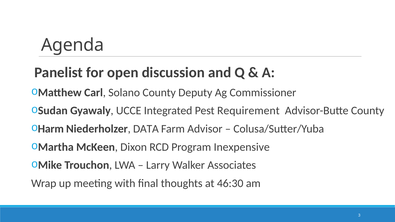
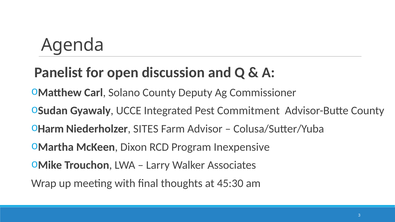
Requirement: Requirement -> Commitment (248, 111)
DATA: DATA -> SITES (146, 129)
46:30: 46:30 -> 45:30 (230, 183)
